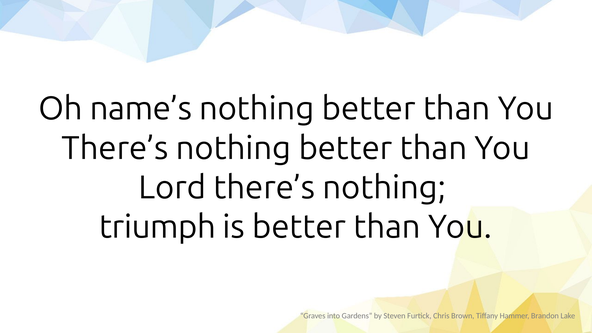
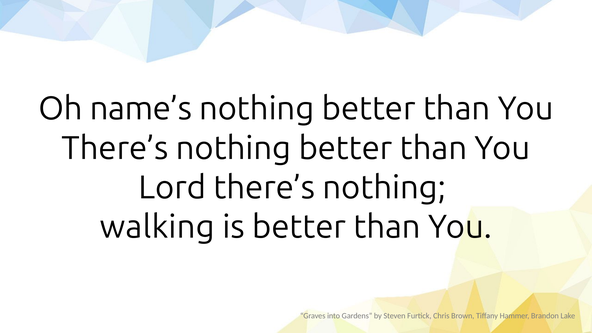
triumph: triumph -> walking (157, 227)
